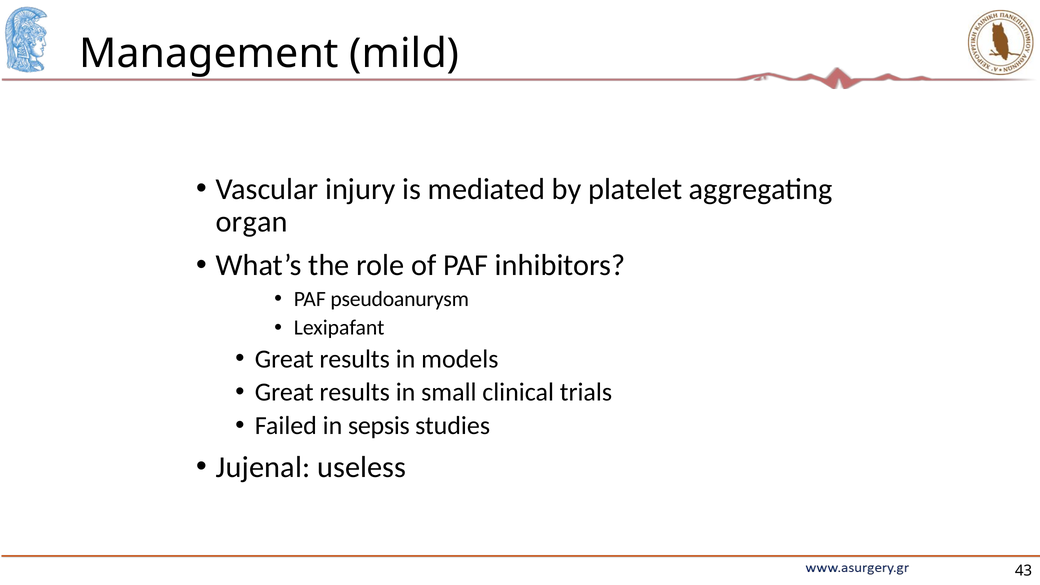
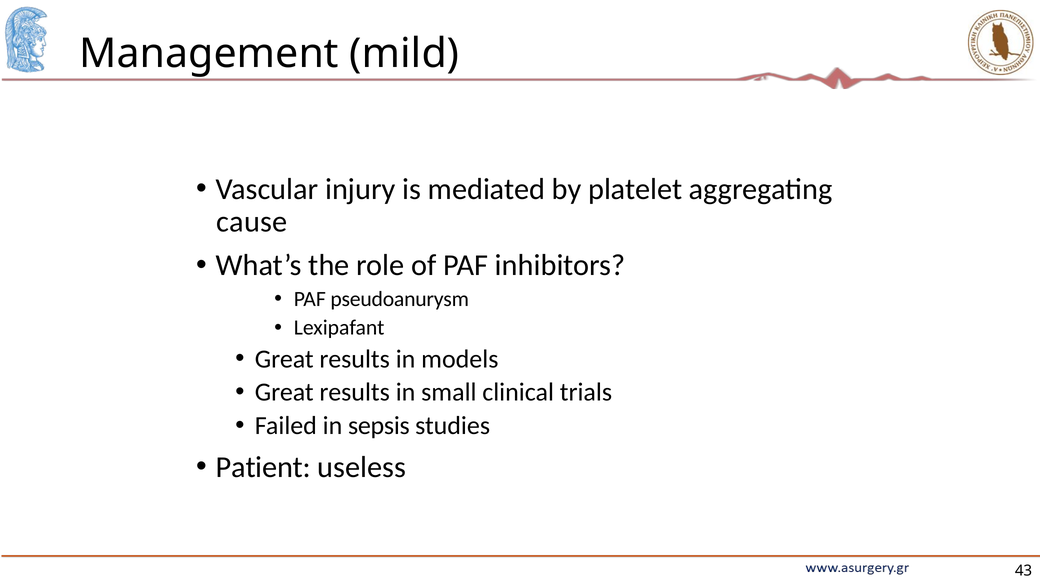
organ: organ -> cause (252, 222)
Jujenal: Jujenal -> Patient (263, 467)
